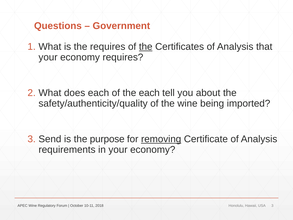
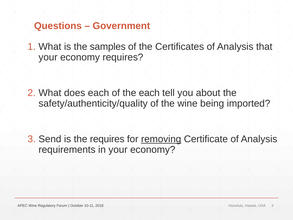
the requires: requires -> samples (108, 47)
the underline: present -> none (146, 47)
the purpose: purpose -> requires (107, 139)
